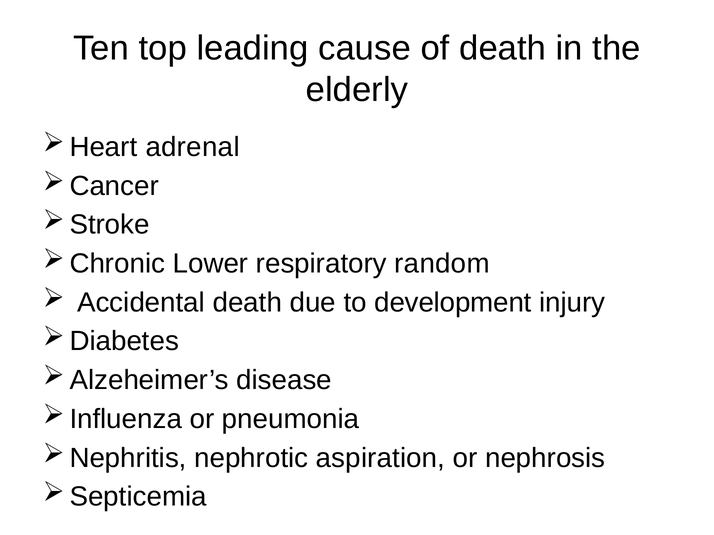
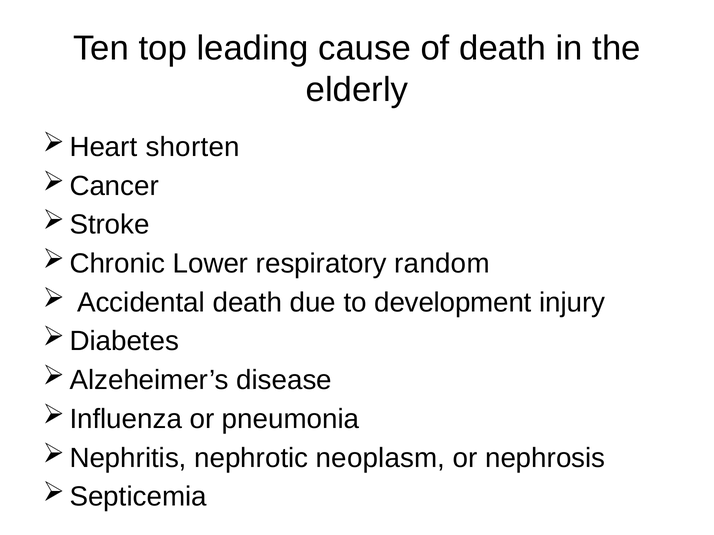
adrenal: adrenal -> shorten (193, 147)
aspiration: aspiration -> neoplasm (381, 458)
